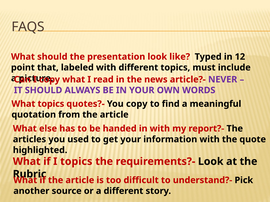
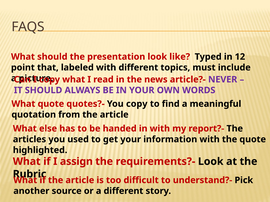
What topics: topics -> quote (51, 104)
I topics: topics -> assign (76, 162)
